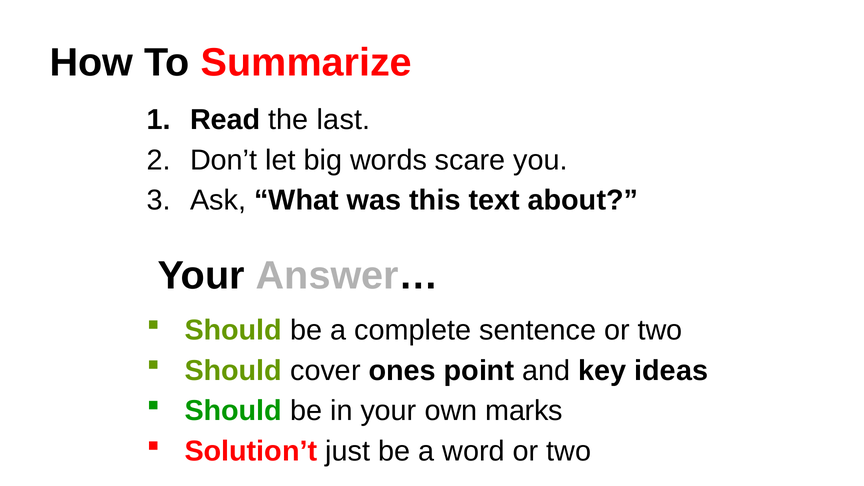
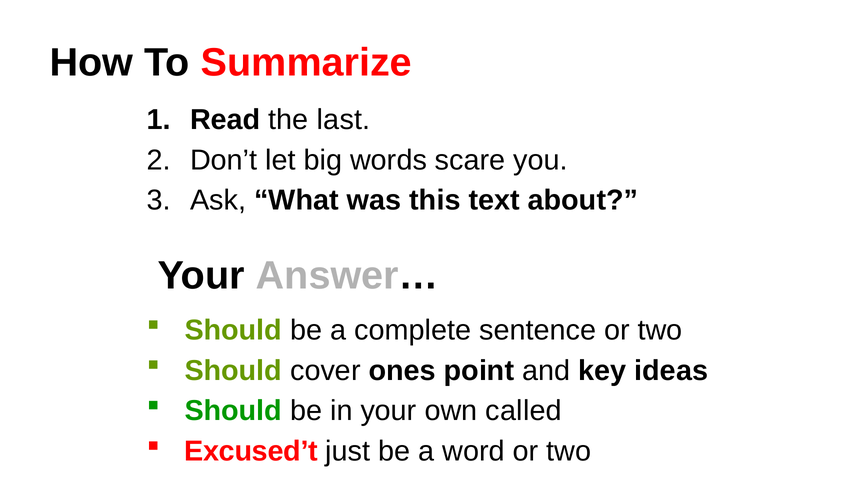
marks: marks -> called (524, 411)
Solution’t: Solution’t -> Excused’t (251, 451)
